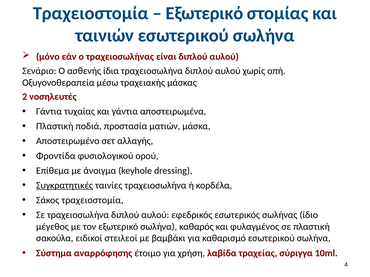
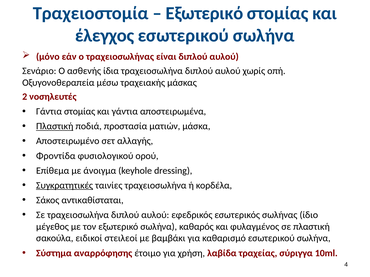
ταινιών: ταινιών -> έλεγχος (105, 35)
Γάντια τυχαίας: τυχαίας -> στομίας (80, 112)
Πλαστική underline: none -> present (55, 126)
Σάκος τραχειοστομία: τραχειοστομία -> αντικαθίσταται (93, 200)
